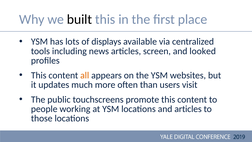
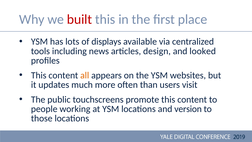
built colour: black -> red (80, 19)
screen: screen -> design (157, 51)
and articles: articles -> version (188, 109)
